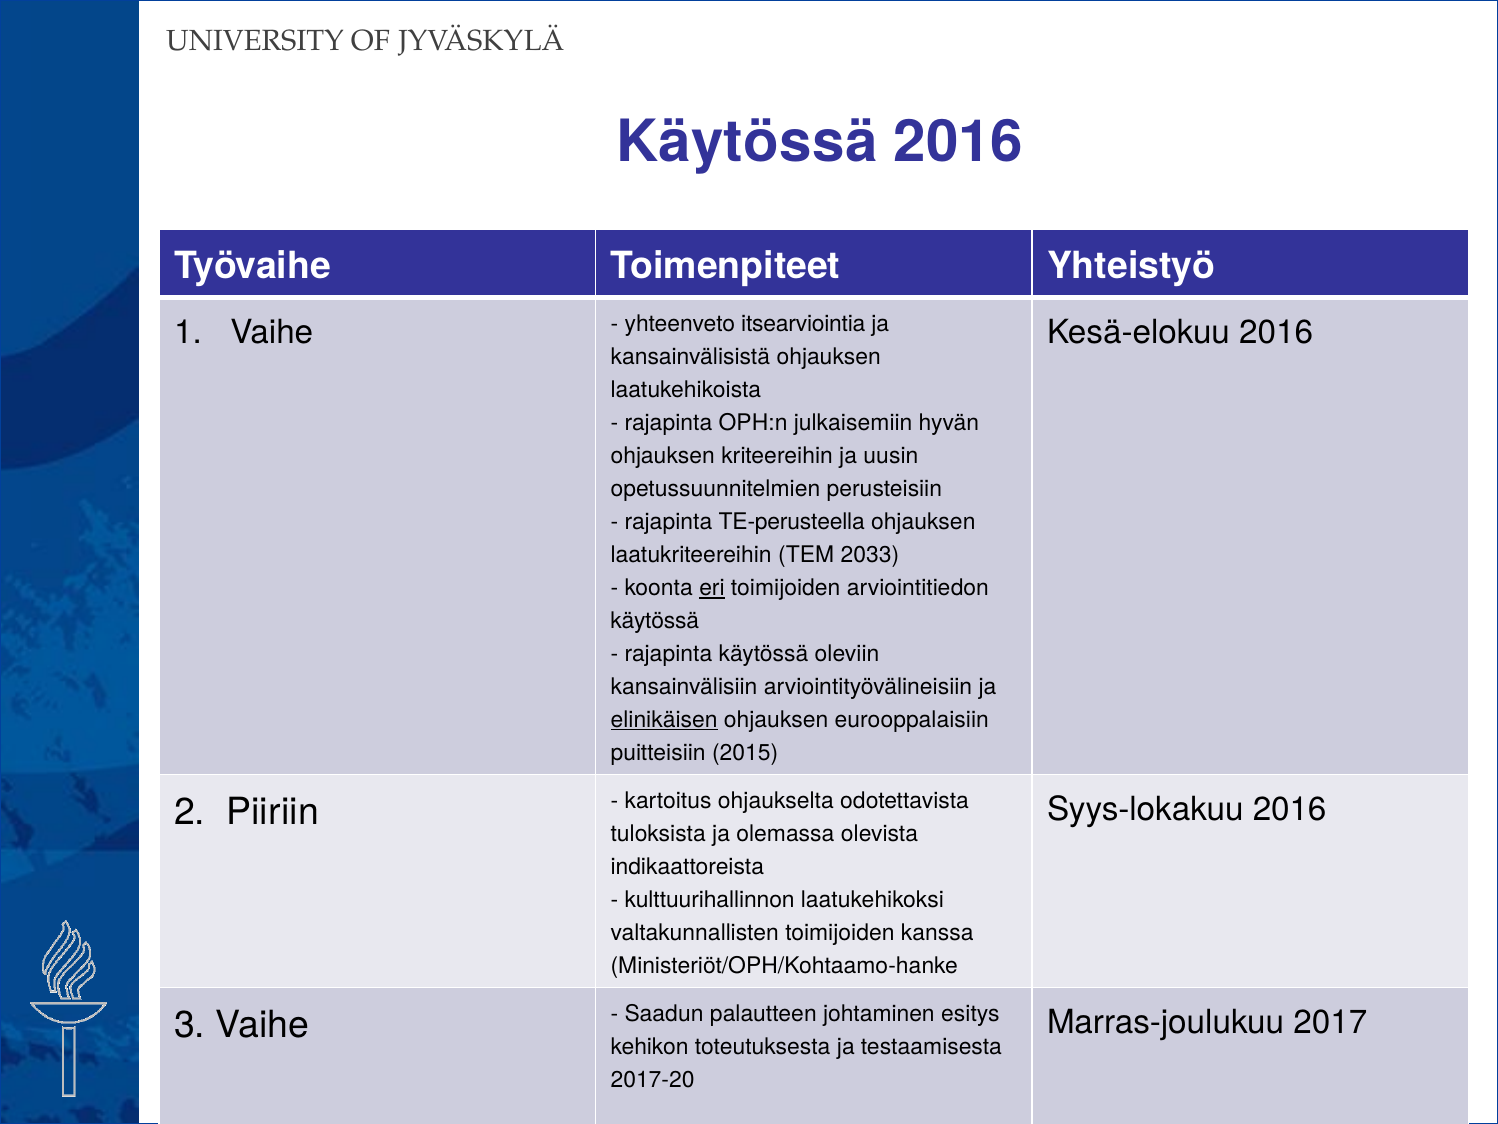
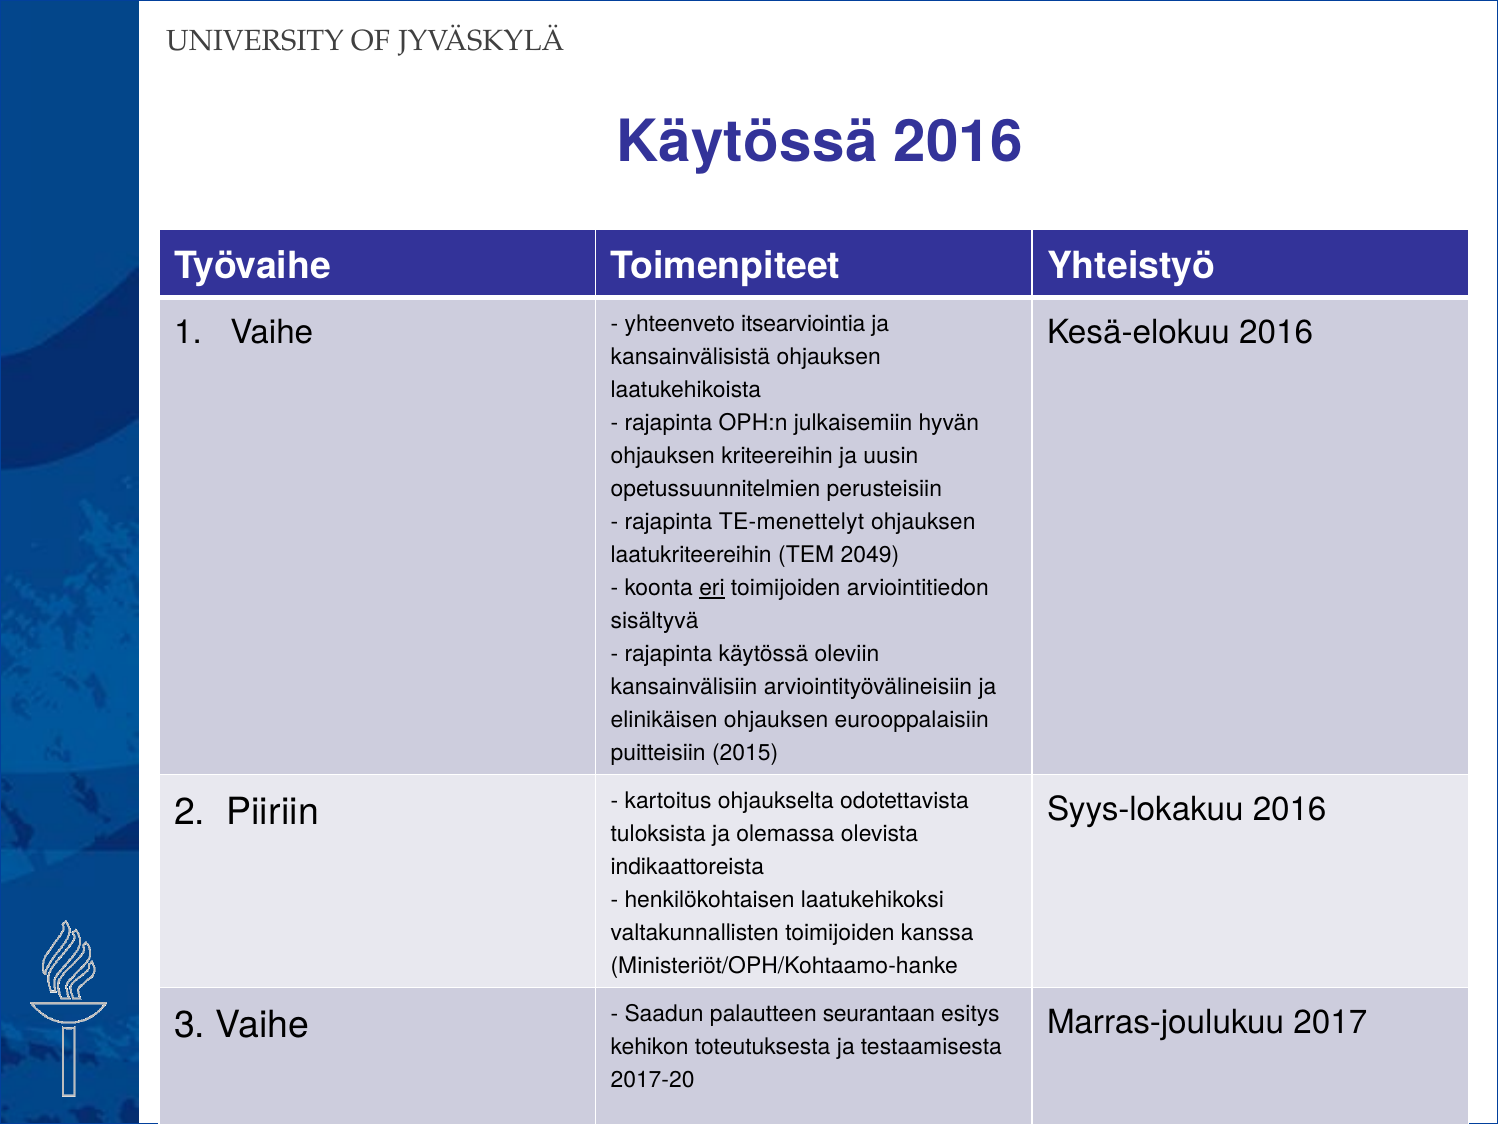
TE-perusteella: TE-perusteella -> TE-menettelyt (792, 522)
2033: 2033 -> 2049 (870, 555)
käytössä: käytössä -> sisältyvä (655, 621)
elinikäisen underline: present -> none (664, 720)
kulttuurihallinnon: kulttuurihallinnon -> henkilökohtaisen (710, 900)
johtaminen: johtaminen -> seurantaan (879, 1013)
